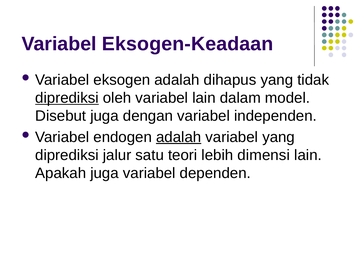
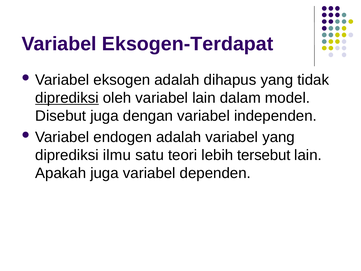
Eksogen-Keadaan: Eksogen-Keadaan -> Eksogen-Terdapat (188, 44)
adalah underline: present -> none (179, 137)
jalur: jalur -> ilmu (117, 155)
dimensi: dimensi -> tersebut (264, 155)
